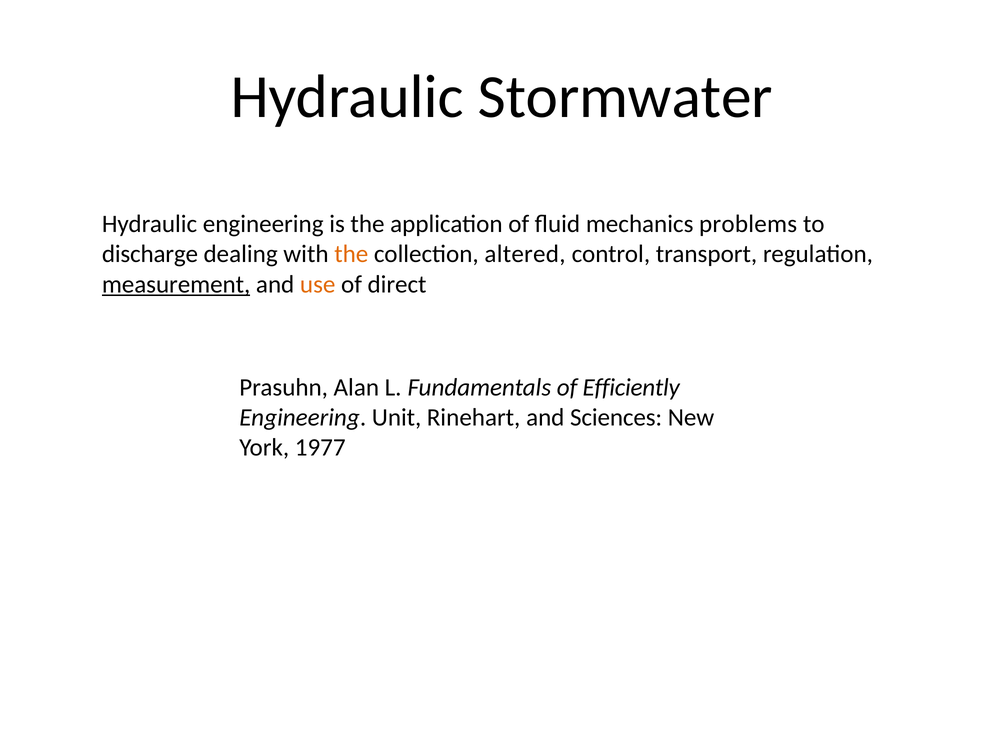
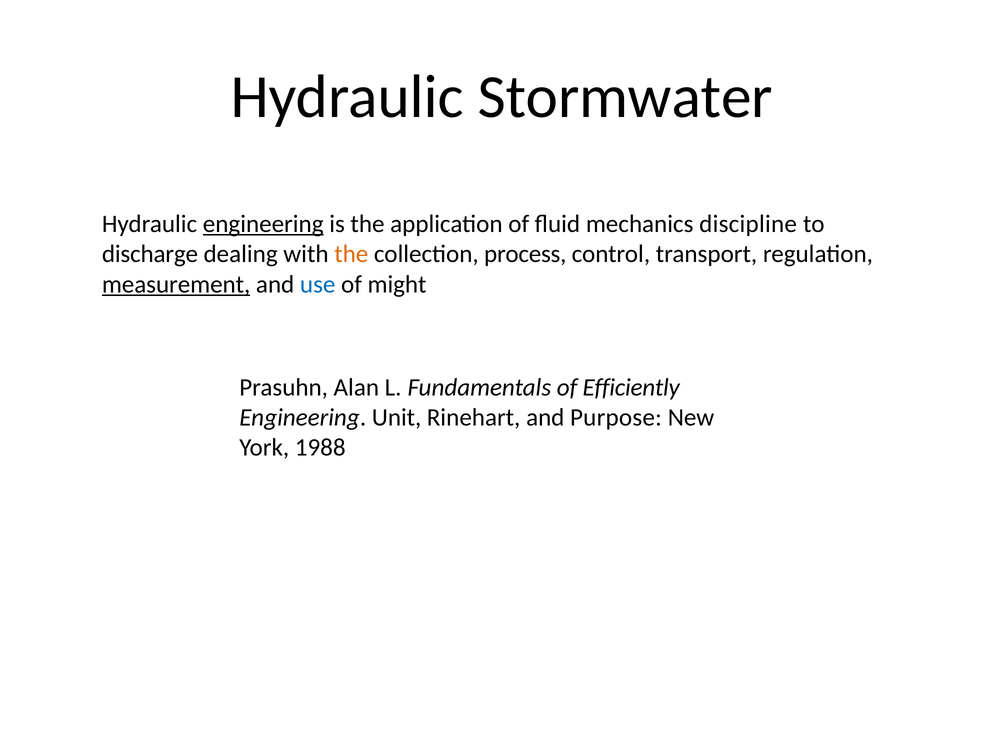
engineering underline: none -> present (263, 224)
problems: problems -> discipline (748, 224)
altered: altered -> process (525, 254)
use colour: orange -> blue (318, 284)
direct: direct -> might (397, 284)
Sciences: Sciences -> Purpose (616, 418)
1977: 1977 -> 1988 (320, 448)
